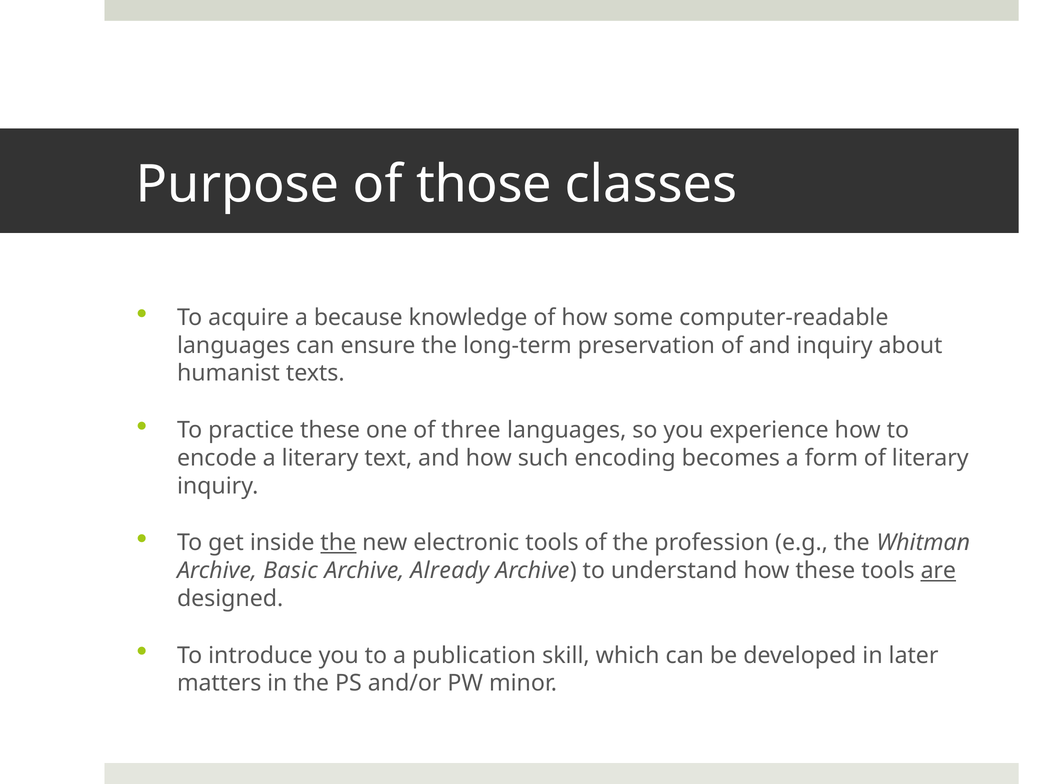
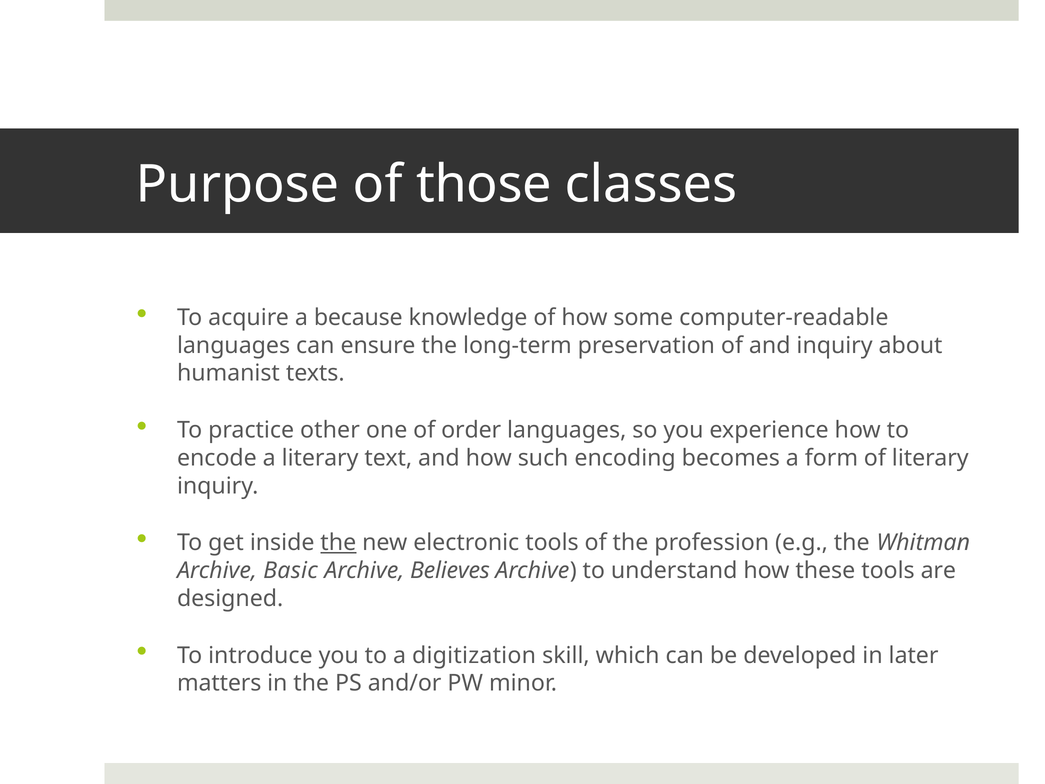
practice these: these -> other (330, 430)
three: three -> order (471, 430)
Already: Already -> Believes (450, 570)
are underline: present -> none (938, 570)
publication: publication -> digitization (474, 655)
